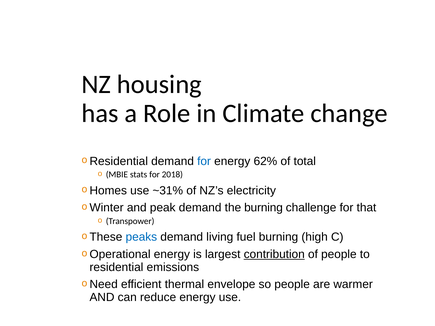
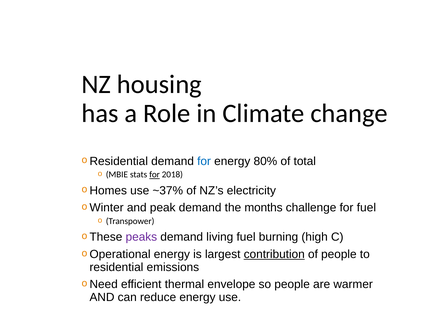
62%: 62% -> 80% (265, 161)
for underline: none -> present (155, 175)
~31%: ~31% -> ~37% (168, 191)
the burning: burning -> months (264, 208)
for that: that -> fuel (366, 208)
peaks colour: blue -> purple (141, 237)
